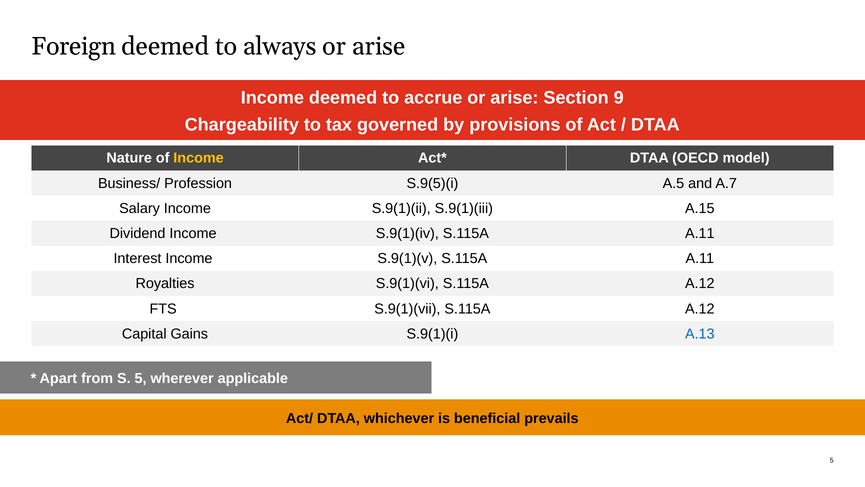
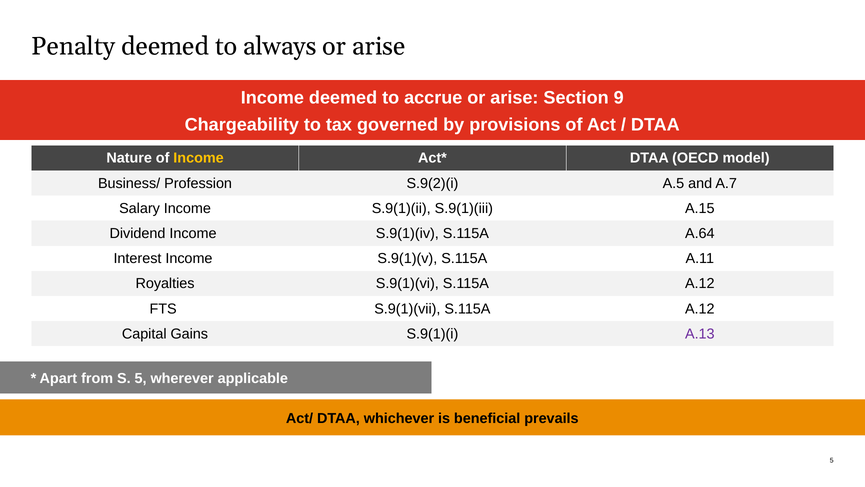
Foreign: Foreign -> Penalty (73, 46)
S.9(5)(i: S.9(5)(i -> S.9(2)(i (432, 183)
S.9(1)(iv S.115A A.11: A.11 -> A.64 (700, 233)
A.13 colour: blue -> purple (700, 334)
